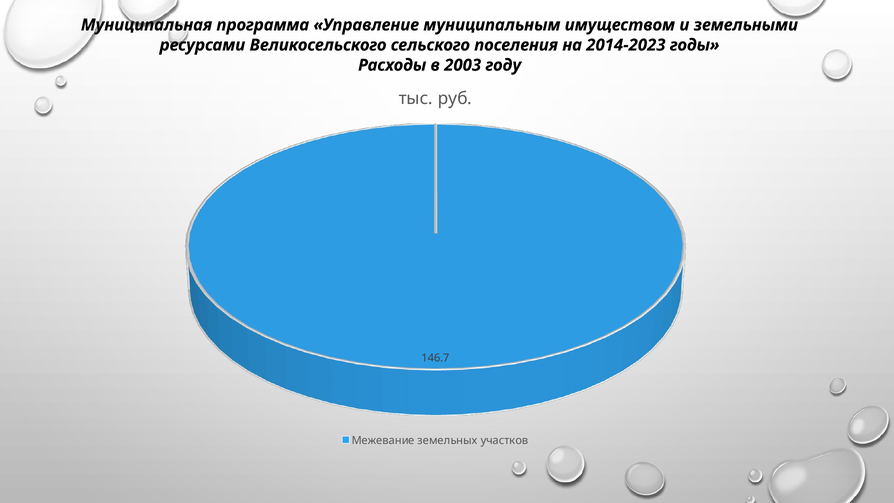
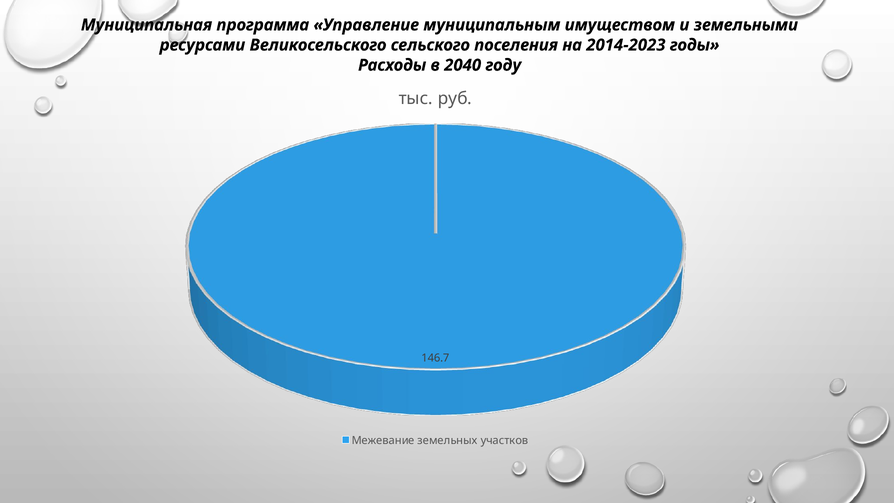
2003: 2003 -> 2040 (463, 65)
